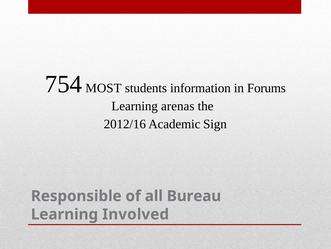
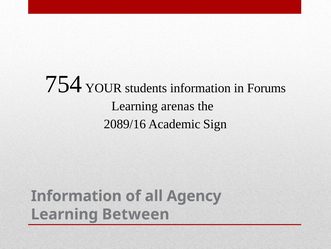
MOST: MOST -> YOUR (104, 88)
2012/16: 2012/16 -> 2089/16 (125, 124)
Responsible: Responsible -> Information (76, 196)
Bureau: Bureau -> Agency (194, 196)
Involved: Involved -> Between (136, 214)
